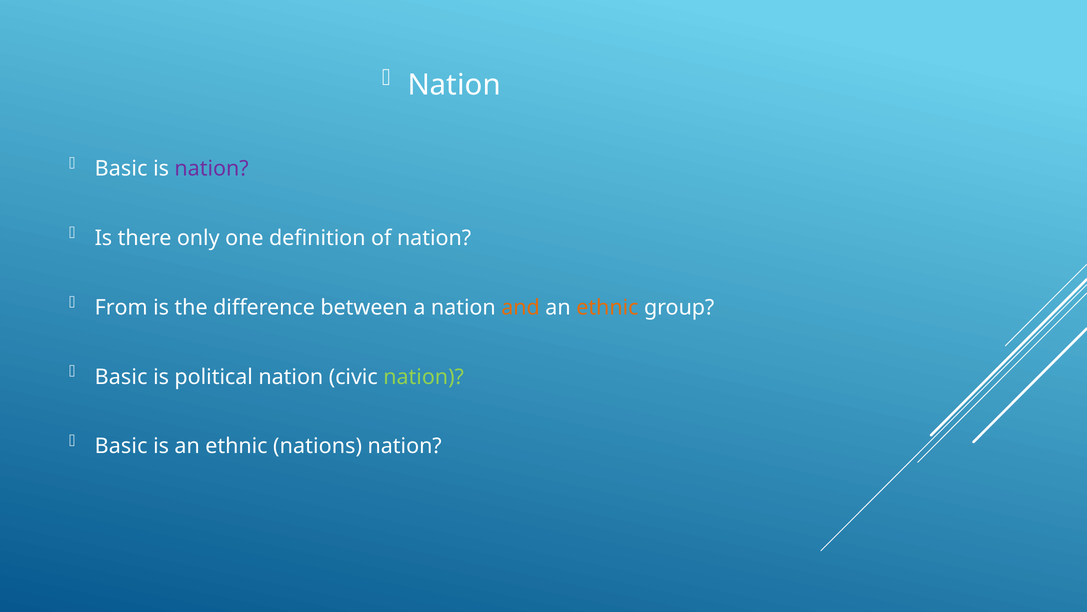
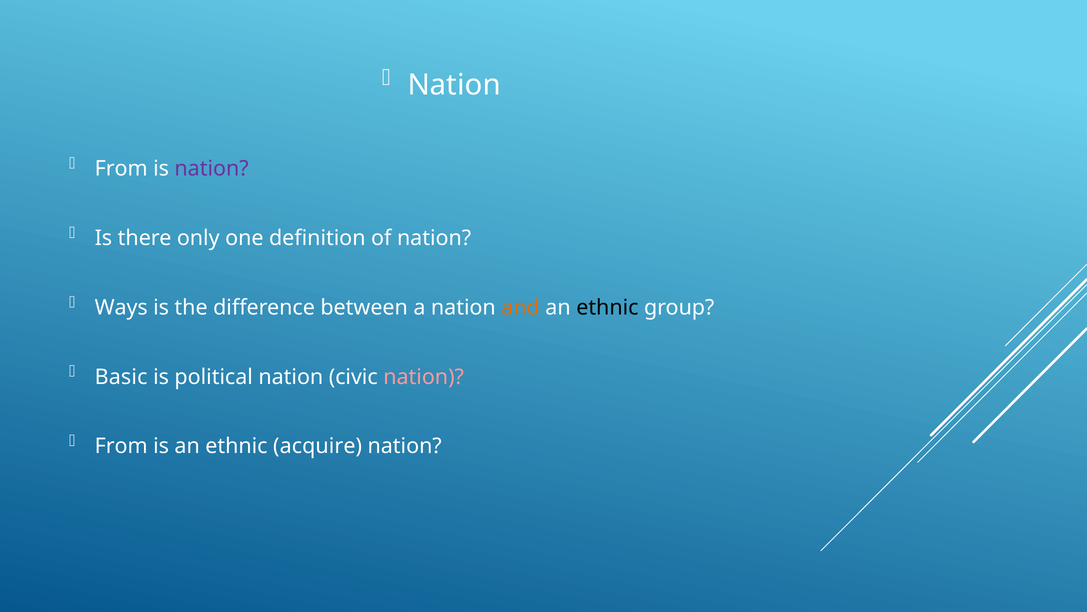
Basic: Basic -> From (121, 169)
From: From -> Ways (121, 307)
ethnic colour: orange -> black (607, 307)
nation colour: light green -> pink (424, 377)
Basic: Basic -> From (121, 446)
nations: nations -> acquire (318, 446)
